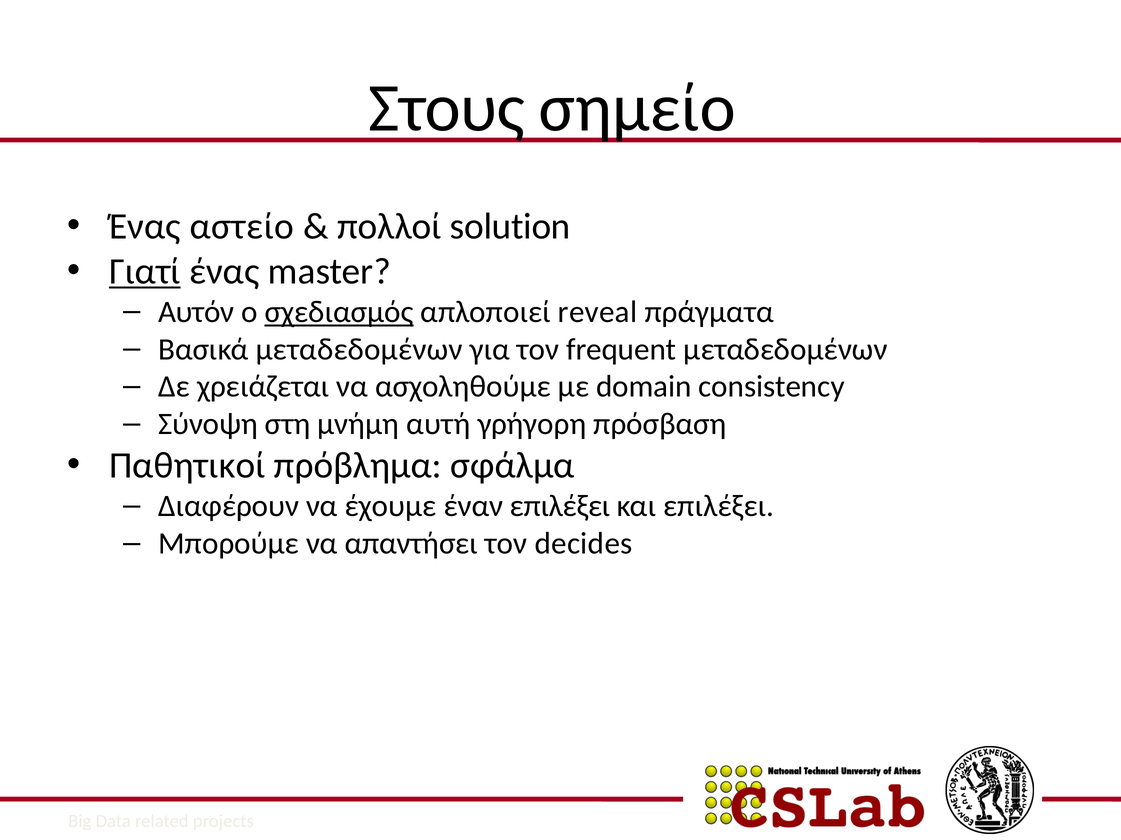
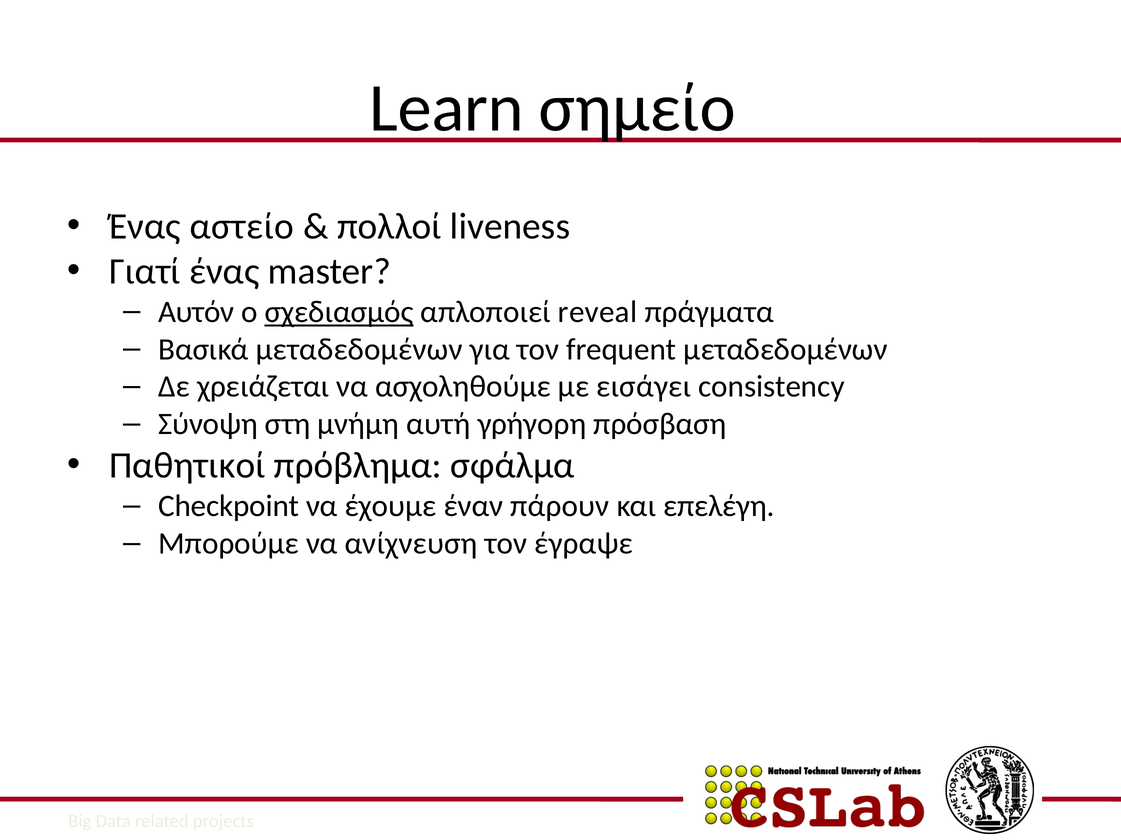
Στους: Στους -> Learn (446, 108)
solution: solution -> liveness (510, 227)
Γιατί underline: present -> none (145, 272)
domain: domain -> εισάγει (644, 387)
Διαφέρουν: Διαφέρουν -> Checkpoint (229, 507)
έναν επιλέξει: επιλέξει -> πάρουν (560, 507)
και επιλέξει: επιλέξει -> επελέγη (719, 507)
απαντήσει: απαντήσει -> ανίχνευση (411, 544)
decides: decides -> έγραψε (584, 544)
